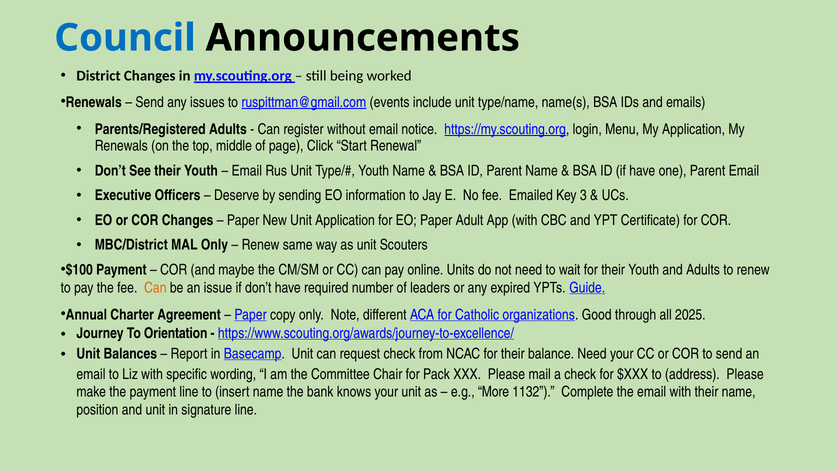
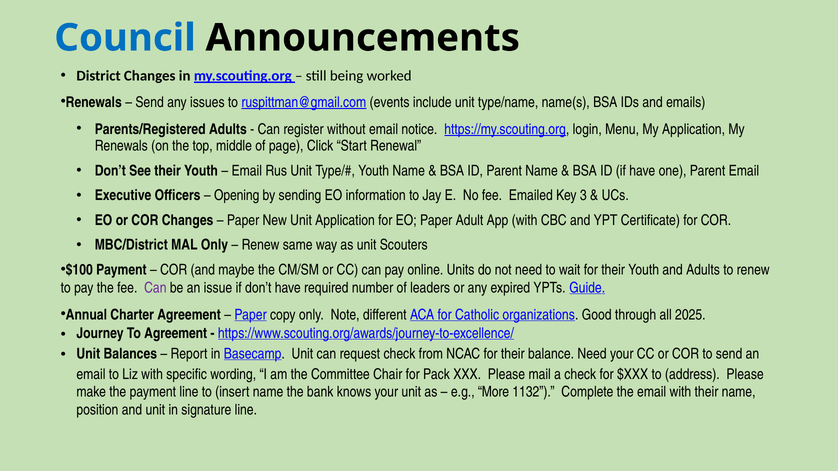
Deserve: Deserve -> Opening (237, 196)
Can colour: orange -> purple (155, 288)
To Orientation: Orientation -> Agreement (176, 334)
